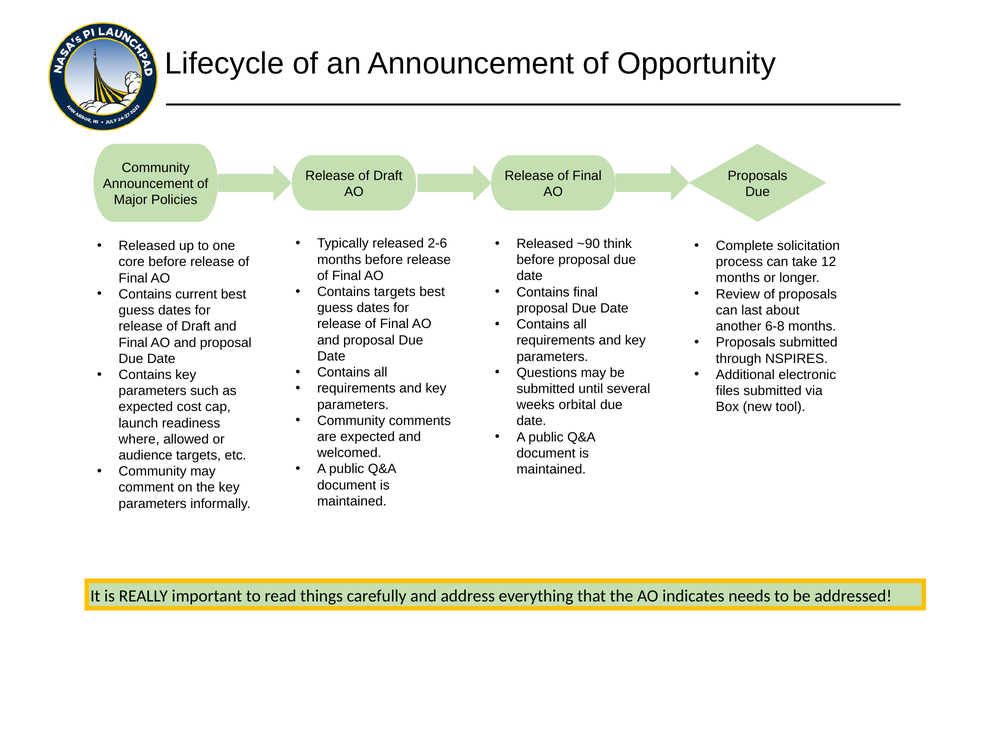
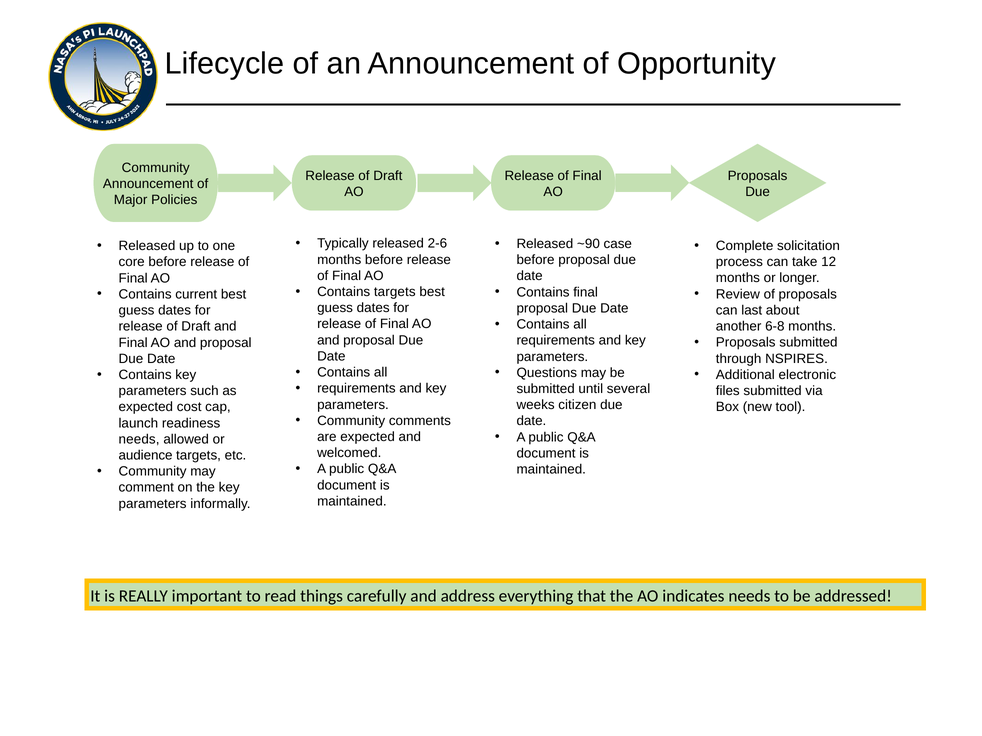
think: think -> case (618, 244)
orbital: orbital -> citizen (577, 405)
where: where -> needs (139, 440)
